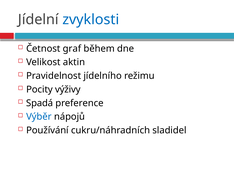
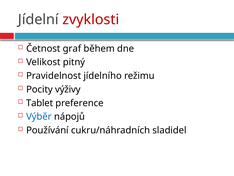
zvyklosti colour: blue -> red (91, 20)
aktin: aktin -> pitný (74, 62)
Spadá: Spadá -> Tablet (40, 103)
